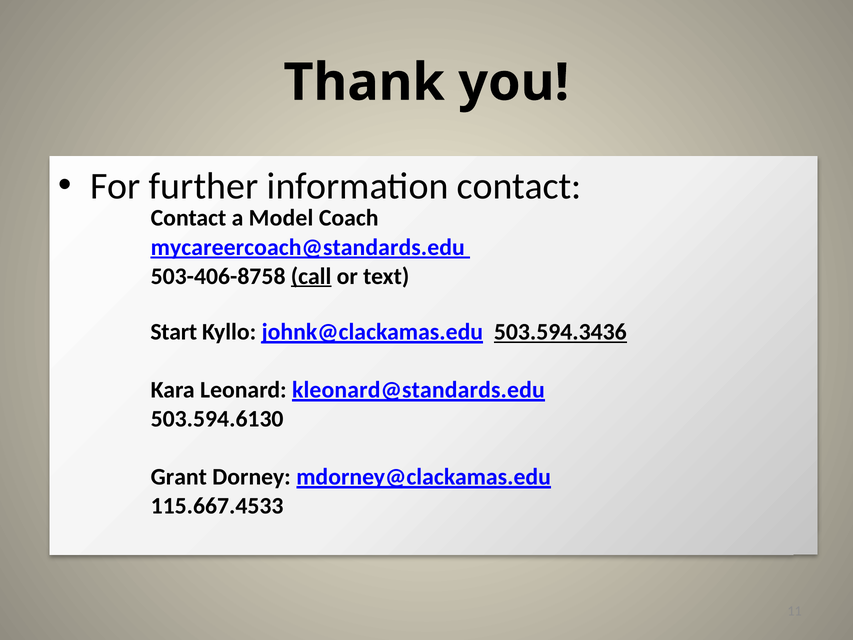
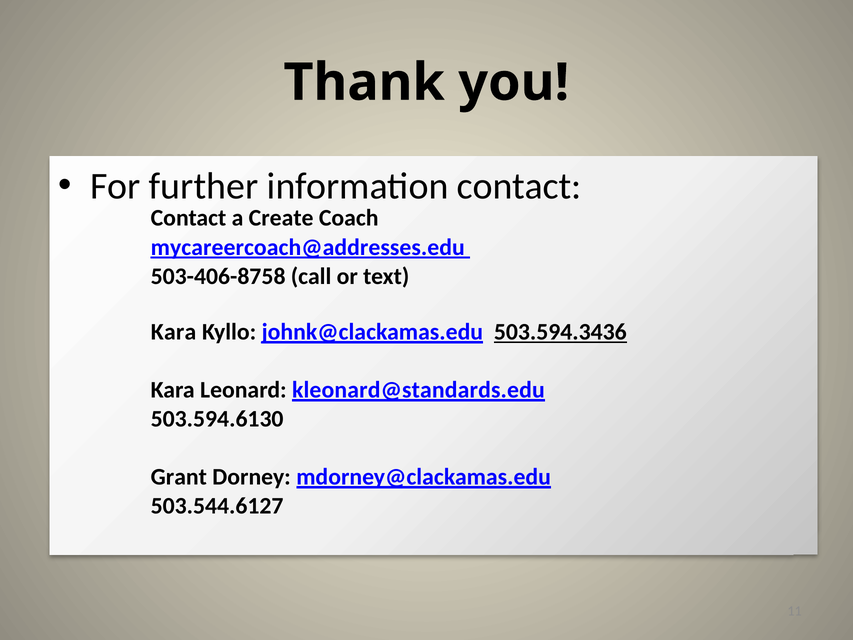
Model: Model -> Create (281, 218)
mycareercoach@standards.edu: mycareercoach@standards.edu -> mycareercoach@addresses.edu (308, 247)
call underline: present -> none (311, 276)
Start: Start -> Kara (174, 332)
115.667.4533: 115.667.4533 -> 503.544.6127 (217, 506)
